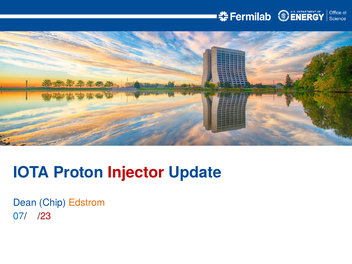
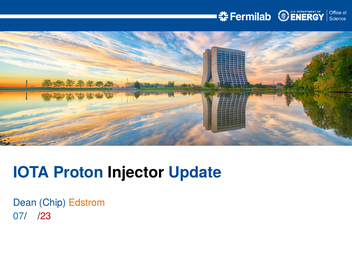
Injector colour: red -> black (136, 173)
